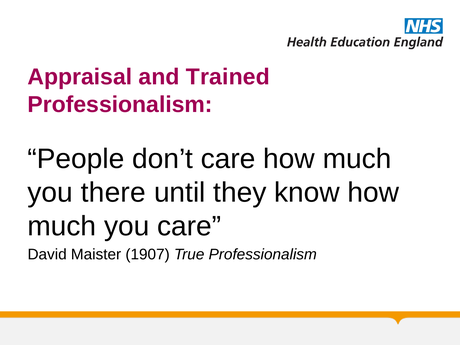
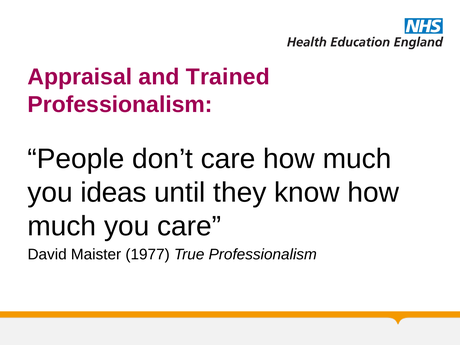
there: there -> ideas (114, 192)
1907: 1907 -> 1977 (148, 254)
